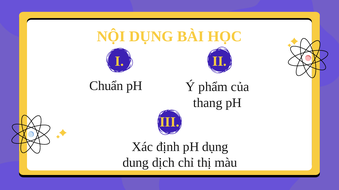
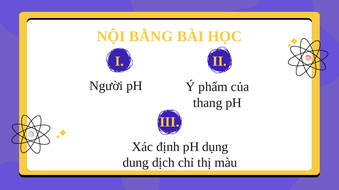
NỘI DỤNG: DỤNG -> BẰNG (151, 37)
Chuẩn: Chuẩn -> Người (106, 86)
